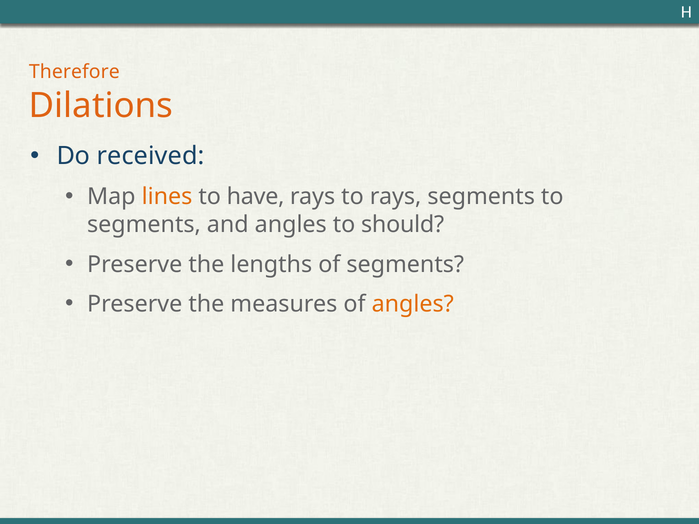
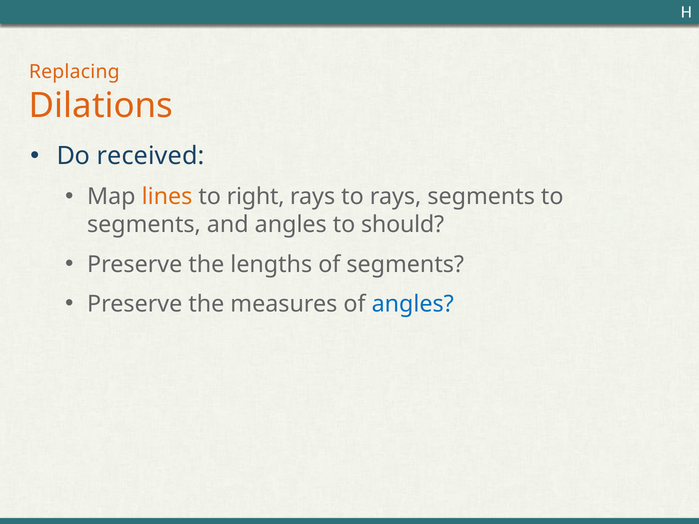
Therefore: Therefore -> Replacing (74, 72)
have: have -> right (256, 197)
angles colour: orange -> blue (413, 304)
